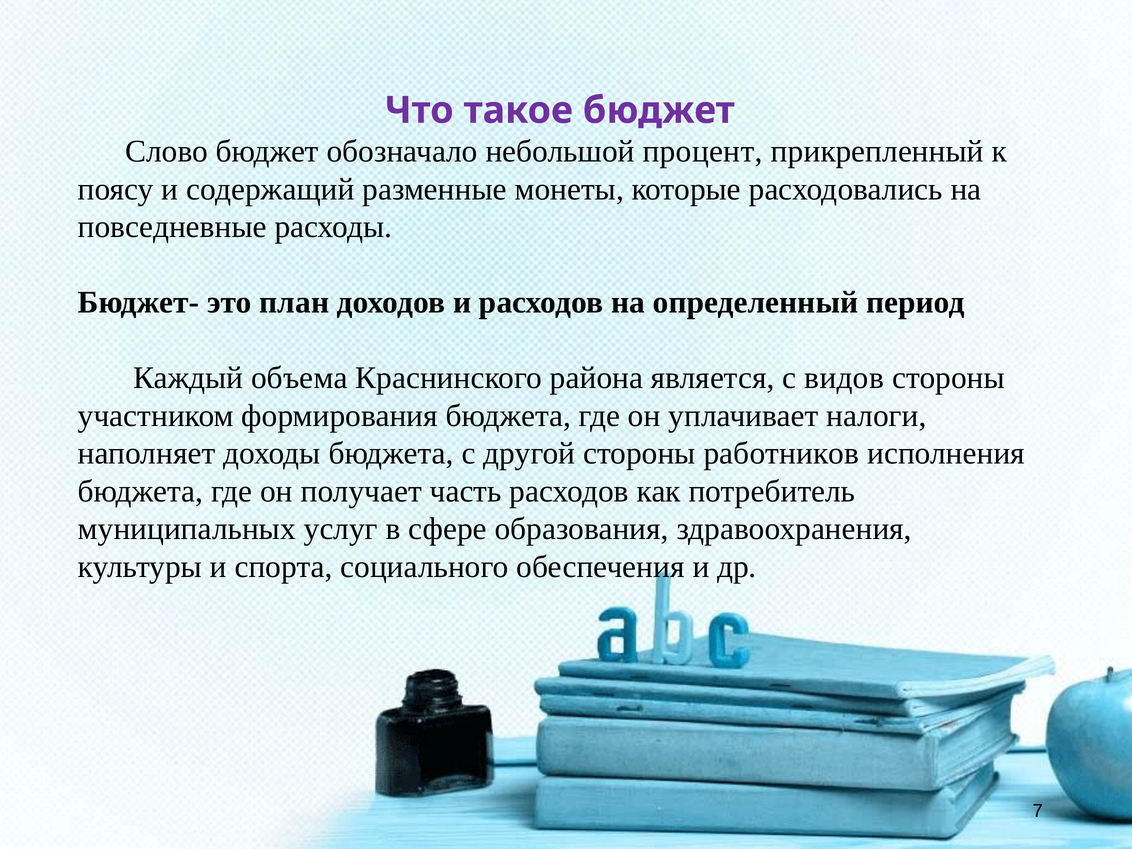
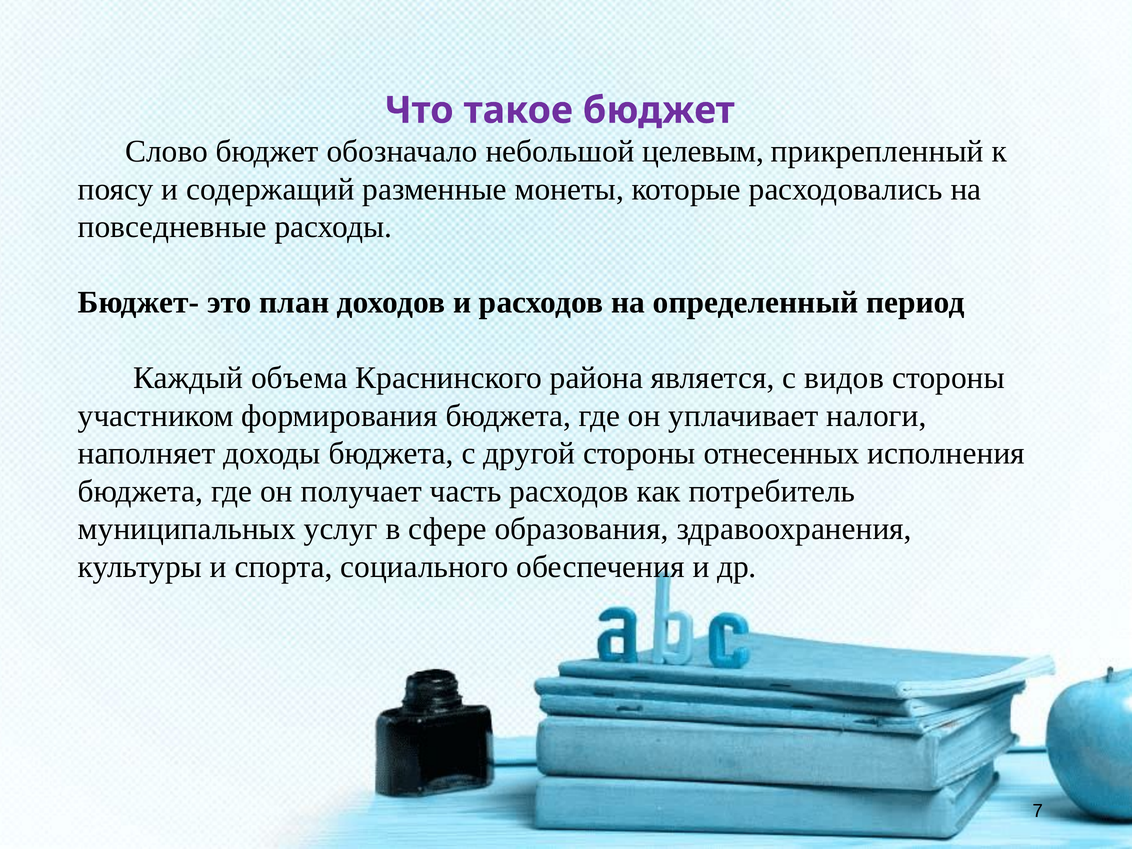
процент: процент -> целевым (703, 151)
работников: работников -> отнесенных (782, 453)
